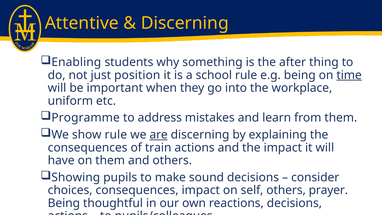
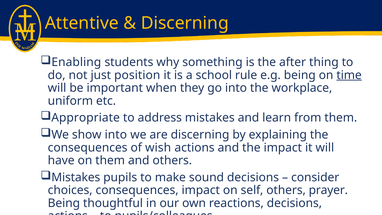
Programme: Programme -> Appropriate (86, 118)
show rule: rule -> into (116, 135)
are underline: present -> none (159, 135)
train: train -> wish (158, 147)
Showing: Showing -> Mistakes (76, 177)
